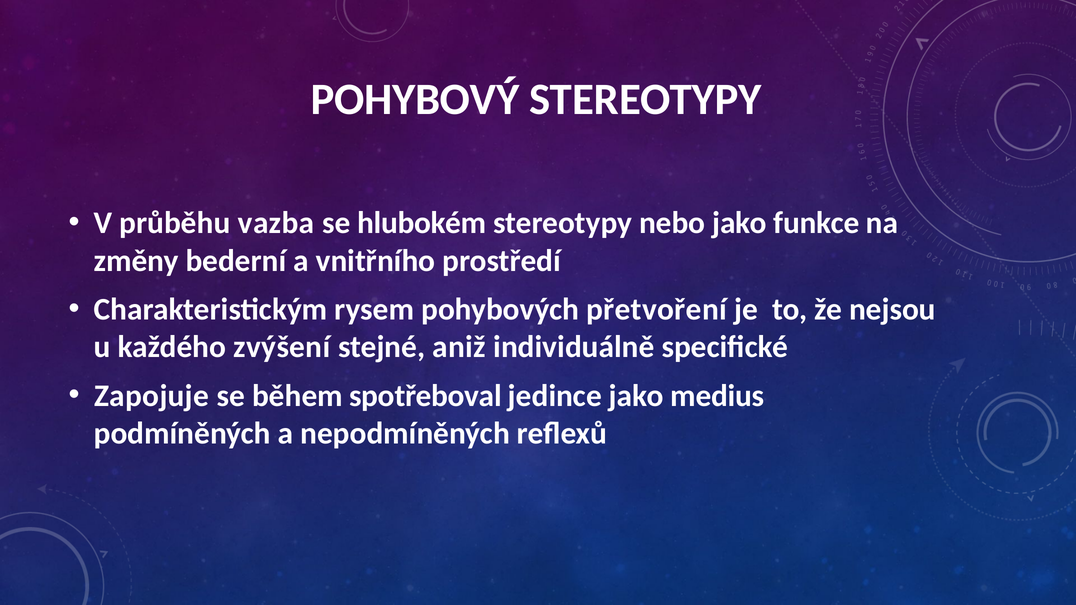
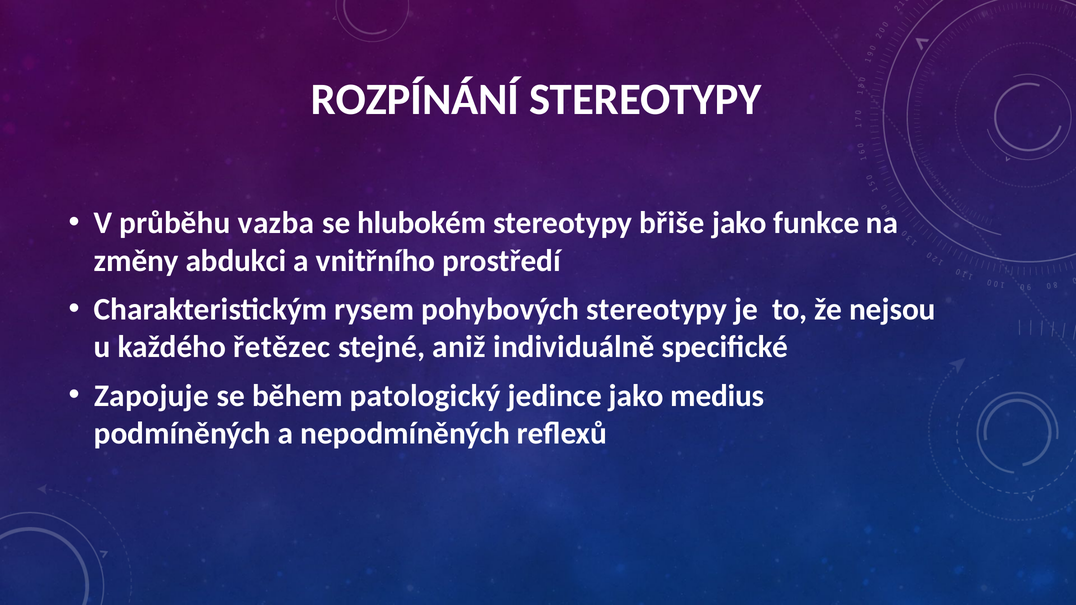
POHYBOVÝ: POHYBOVÝ -> ROZPÍNÁNÍ (415, 100)
nebo: nebo -> břiše (672, 223)
bederní: bederní -> abdukci (236, 261)
pohybových přetvoření: přetvoření -> stereotypy (657, 310)
zvýšení: zvýšení -> řetězec (282, 347)
spotřeboval: spotřeboval -> patologický (425, 396)
